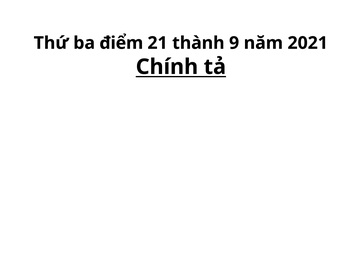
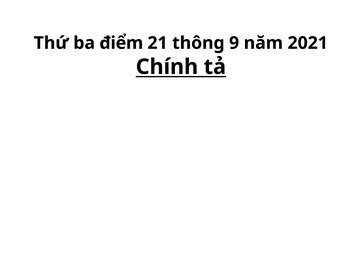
thành: thành -> thông (198, 43)
